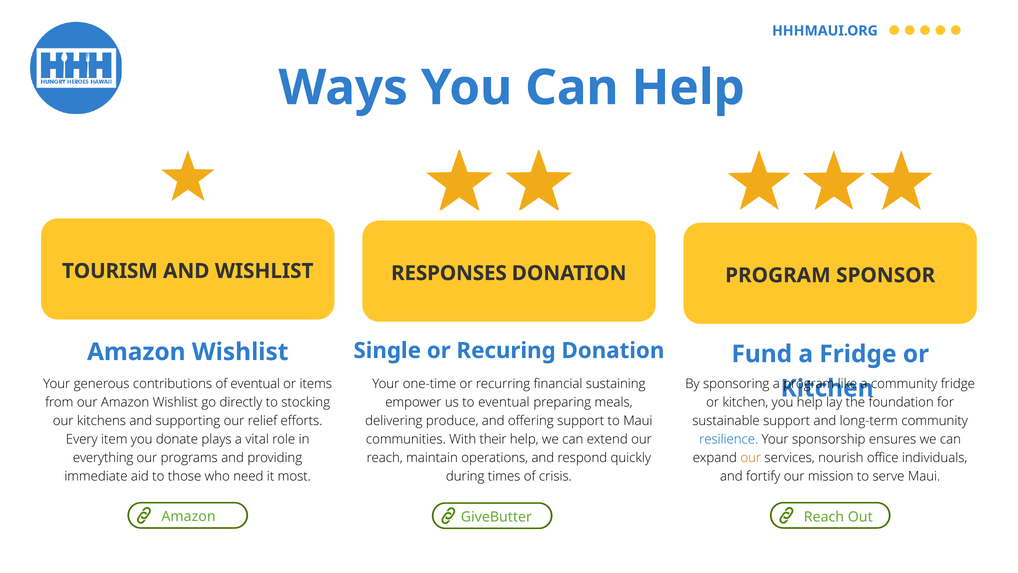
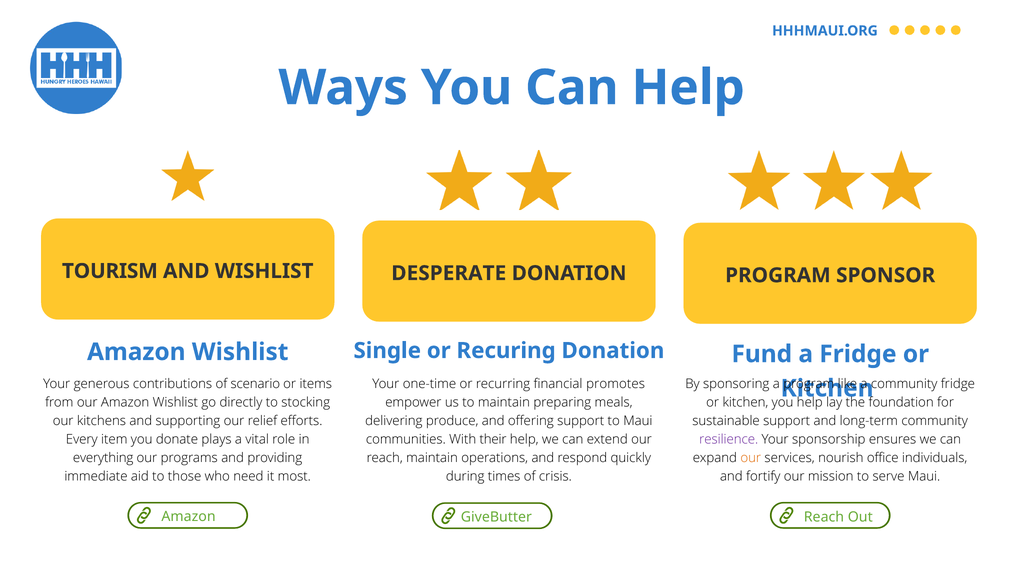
RESPONSES: RESPONSES -> DESPERATE (449, 273)
of eventual: eventual -> scenario (255, 384)
sustaining: sustaining -> promotes (616, 384)
to eventual: eventual -> maintain (504, 402)
resilience colour: blue -> purple (729, 439)
